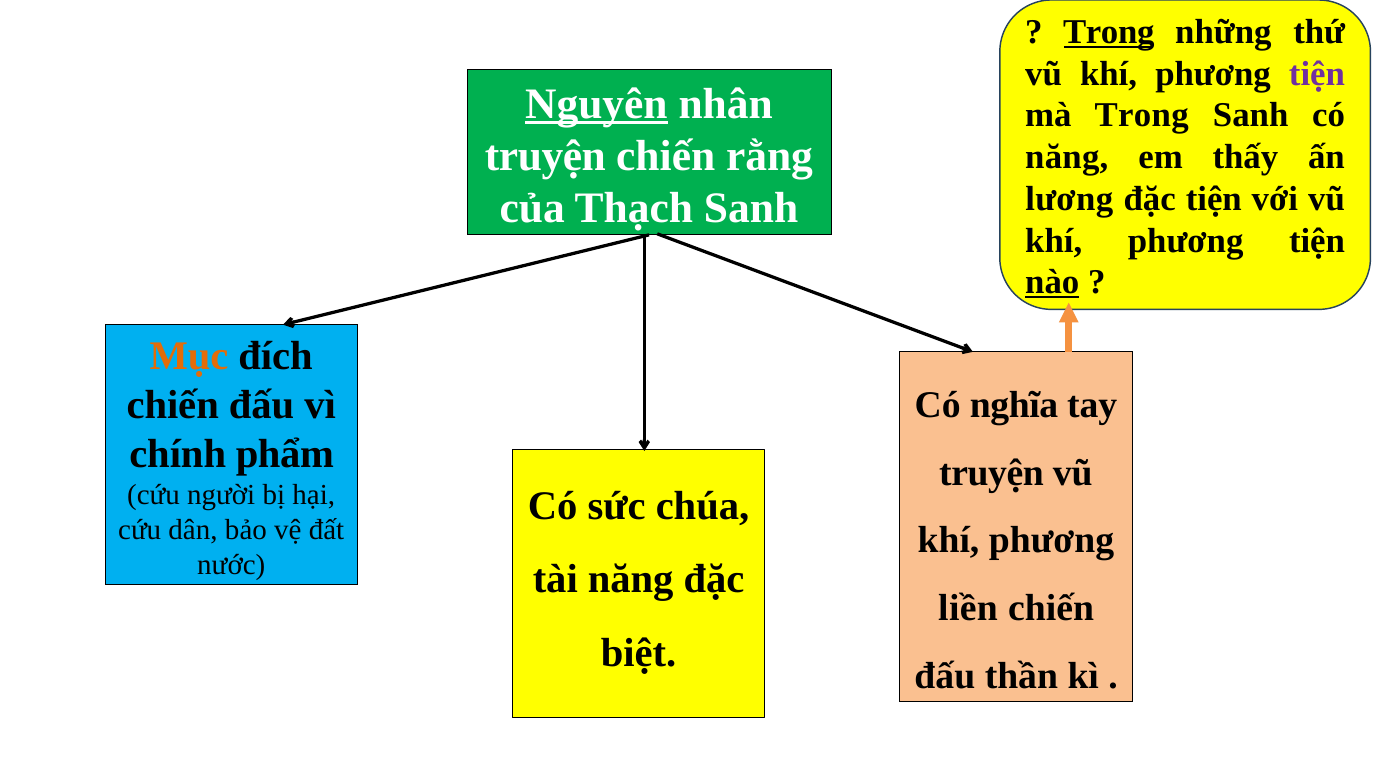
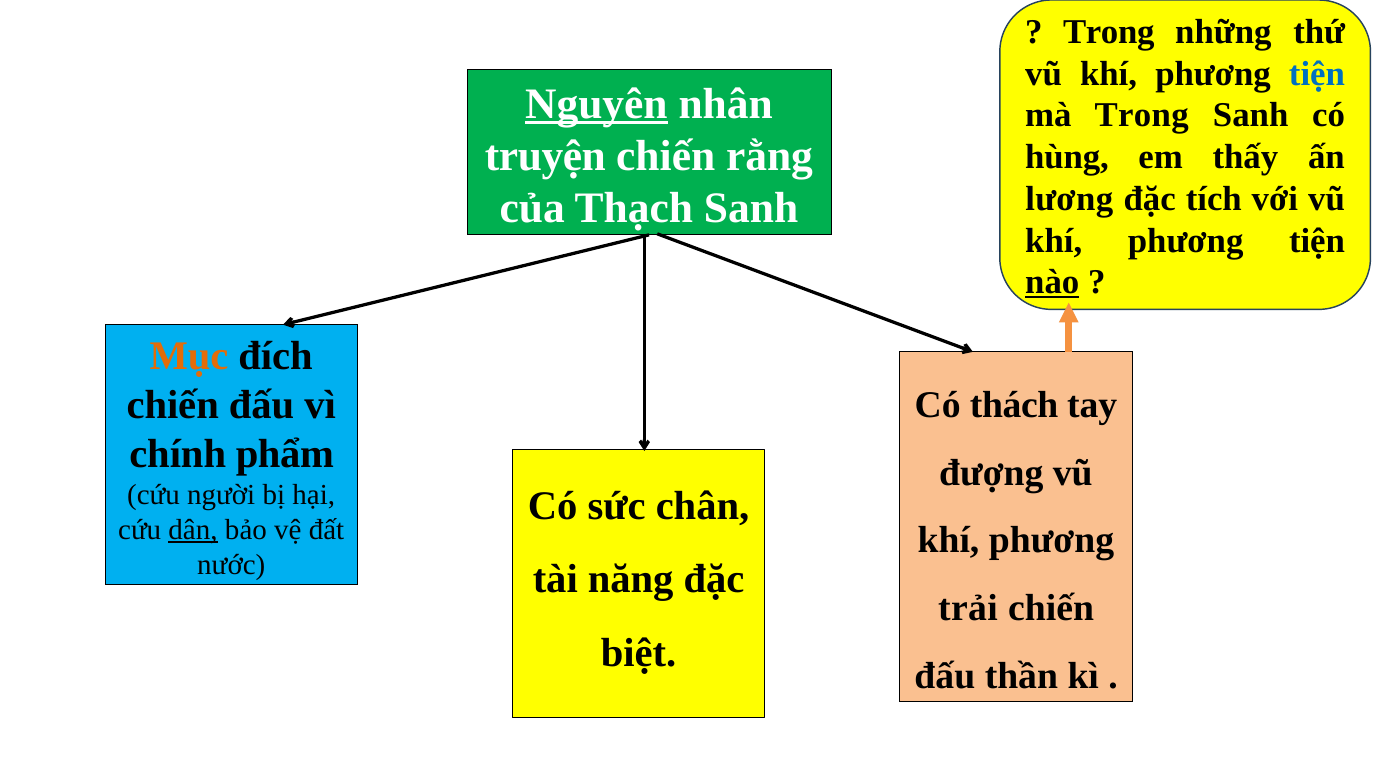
Trong underline: present -> none (1109, 32)
tiện colour: purple -> blue (1317, 74)
năng: năng -> hùng (1067, 157)
đặc tiện: tiện -> tích (1214, 199)
nghĩa: nghĩa -> thách (1014, 405)
truyện: truyện -> đượng (991, 473)
chúa: chúa -> chân (703, 506)
dân underline: none -> present (193, 530)
liền: liền -> trải (968, 608)
